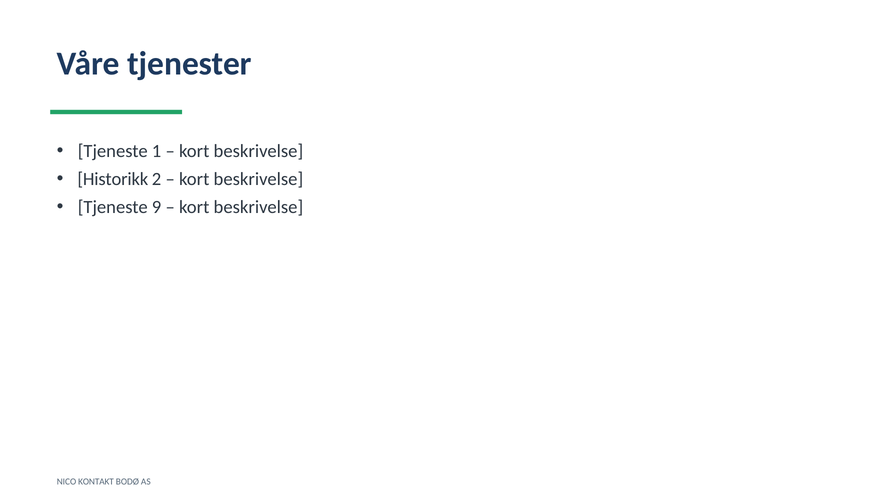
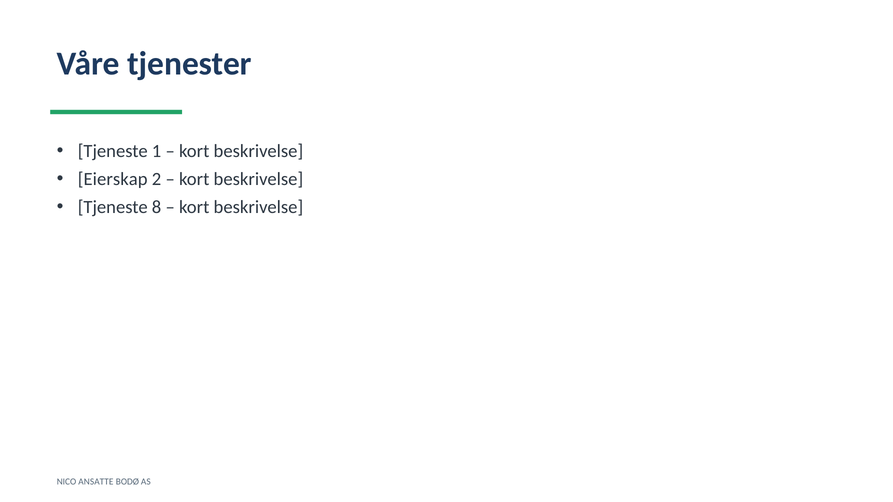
Historikk: Historikk -> Eierskap (113, 179)
9: 9 -> 8 (157, 207)
KONTAKT: KONTAKT -> ANSATTE (96, 482)
